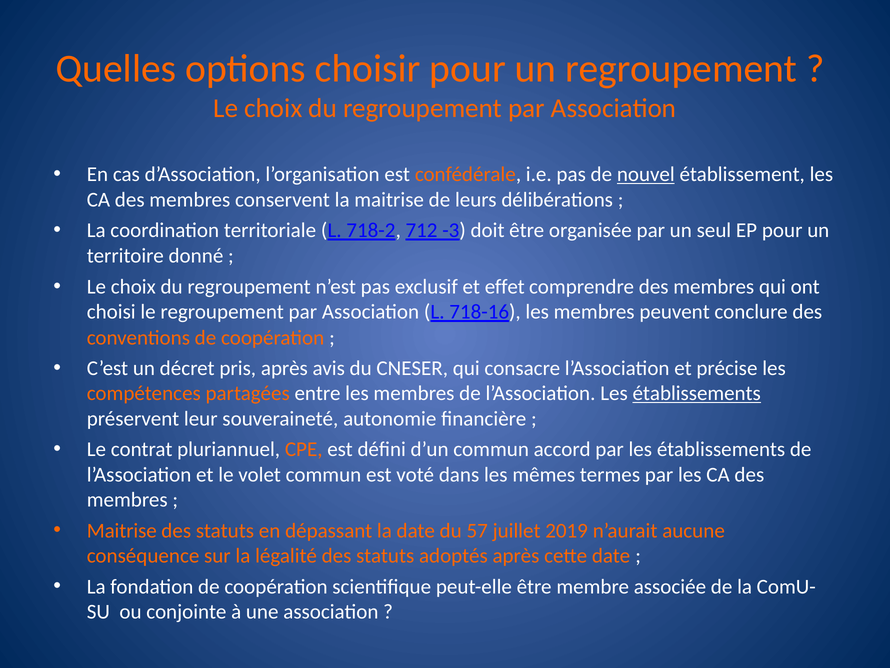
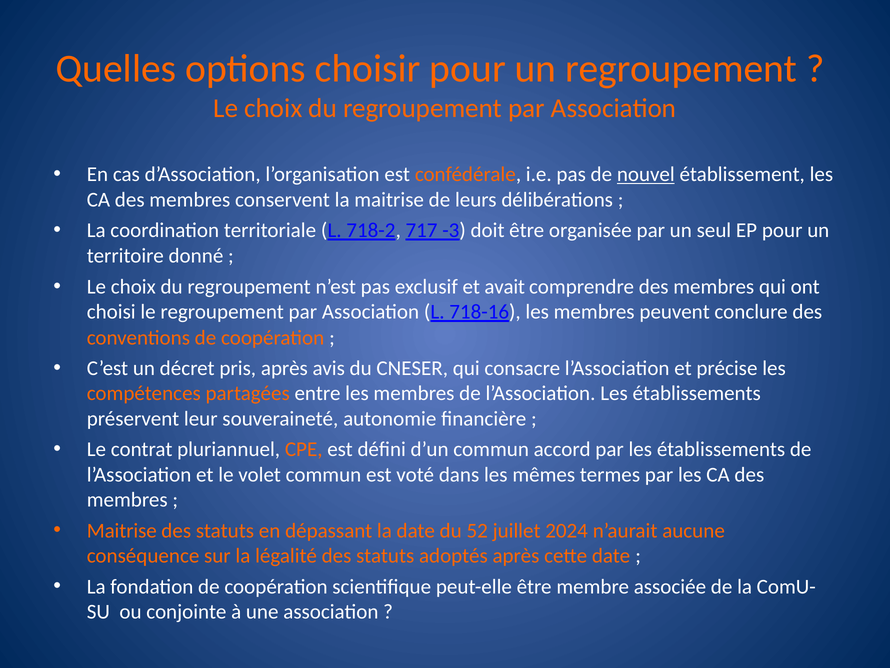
712: 712 -> 717 (422, 230)
effet: effet -> avait (505, 286)
établissements underline: present -> none (697, 393)
57: 57 -> 52 (477, 530)
2019: 2019 -> 2024 (567, 530)
